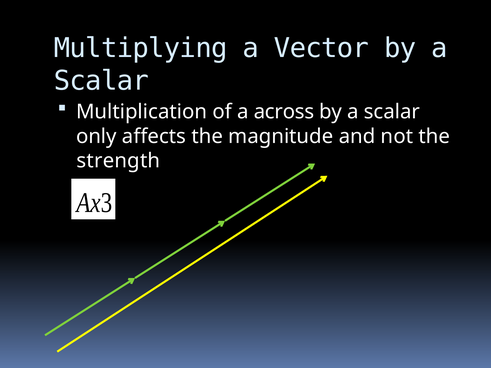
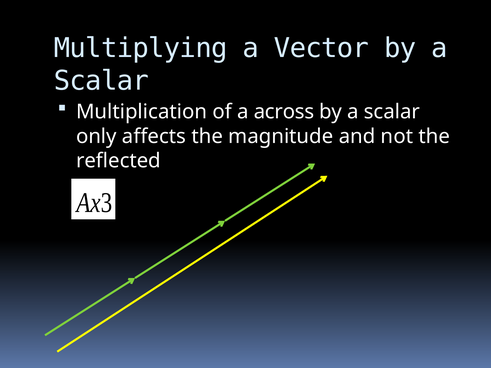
strength: strength -> reflected (118, 161)
